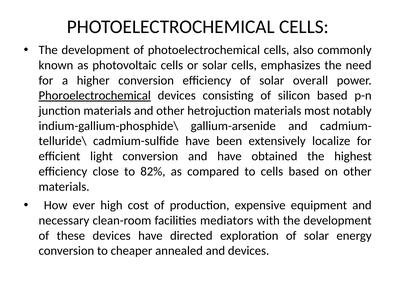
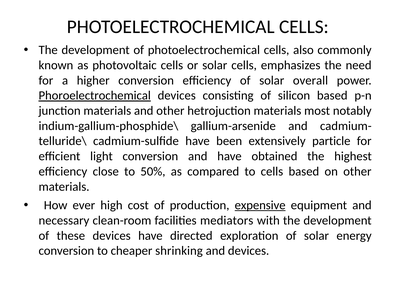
localize: localize -> particle (331, 141)
82%: 82% -> 50% (153, 171)
expensive underline: none -> present (260, 205)
annealed: annealed -> shrinking (179, 251)
